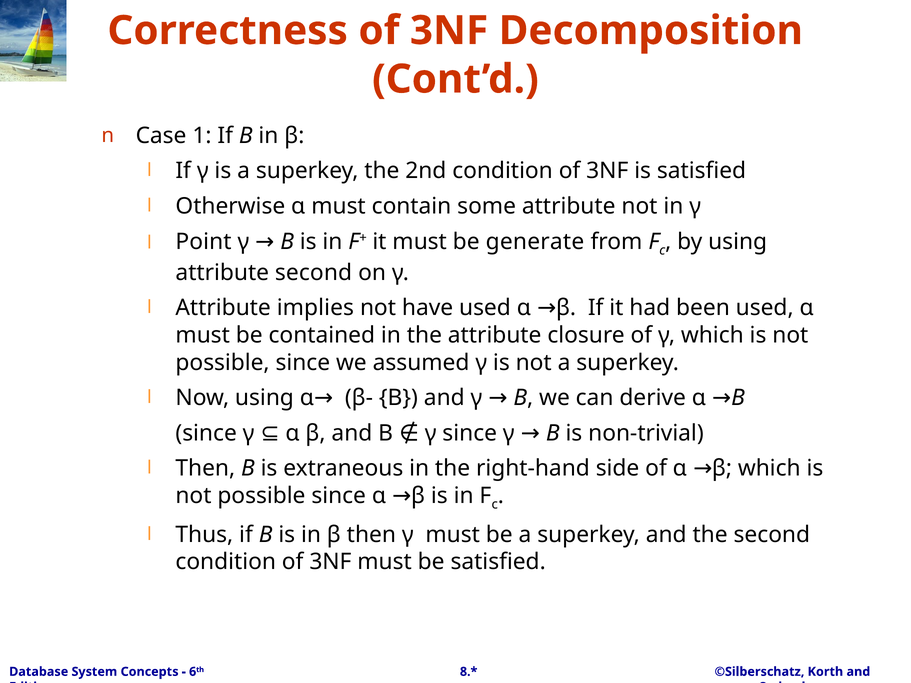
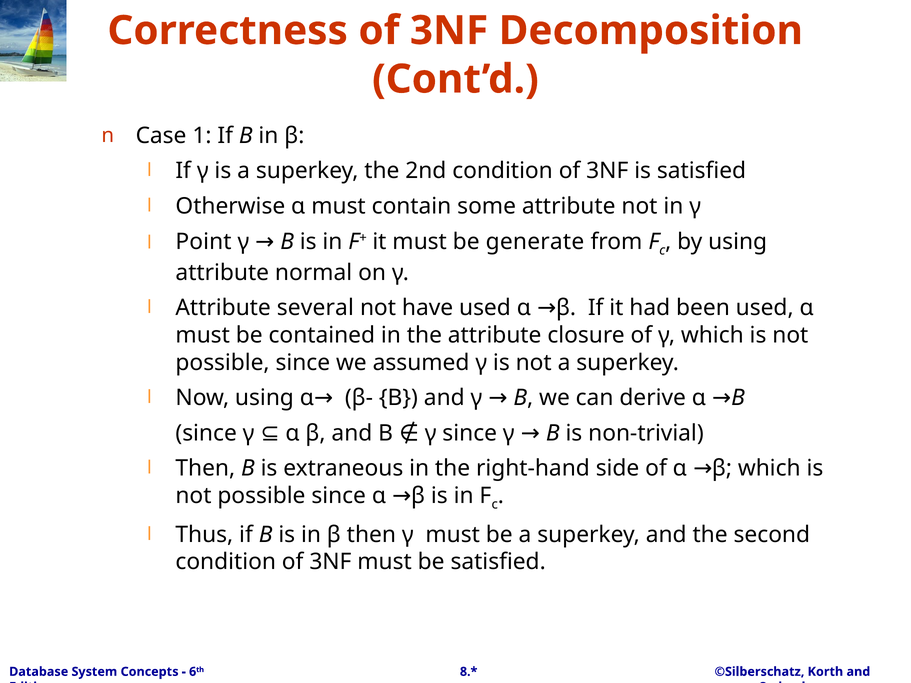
attribute second: second -> normal (314, 273)
implies: implies -> several (315, 308)
